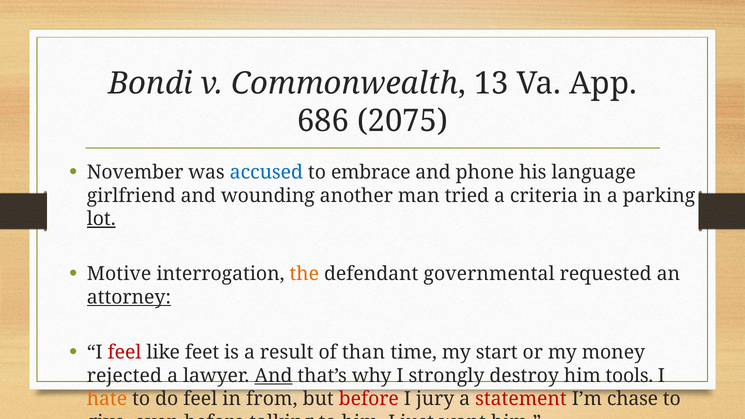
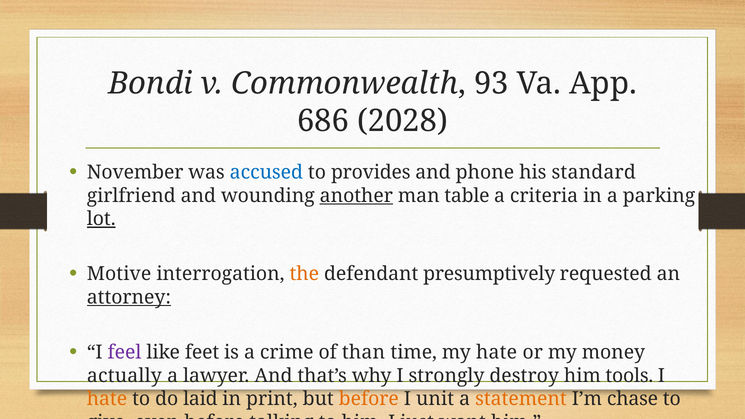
13: 13 -> 93 (491, 84)
2075: 2075 -> 2028 (402, 121)
embrace: embrace -> provides (371, 172)
language: language -> standard (594, 172)
another underline: none -> present (356, 196)
tried: tried -> table (467, 196)
governmental: governmental -> presumptively (489, 274)
feel colour: red -> purple (125, 352)
result: result -> crime (287, 352)
my start: start -> hate (497, 352)
rejected: rejected -> actually (124, 376)
And underline: present -> none (273, 376)
do feel: feel -> laid (200, 399)
from: from -> print (272, 399)
before colour: red -> orange (369, 399)
jury: jury -> unit (435, 399)
statement colour: red -> orange (521, 399)
